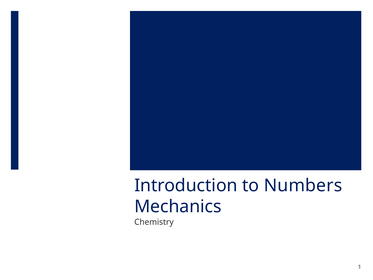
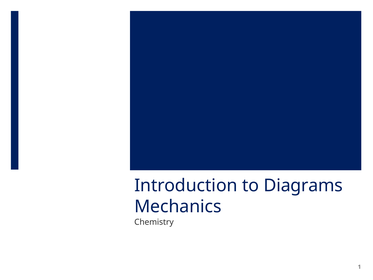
Numbers: Numbers -> Diagrams (303, 185)
